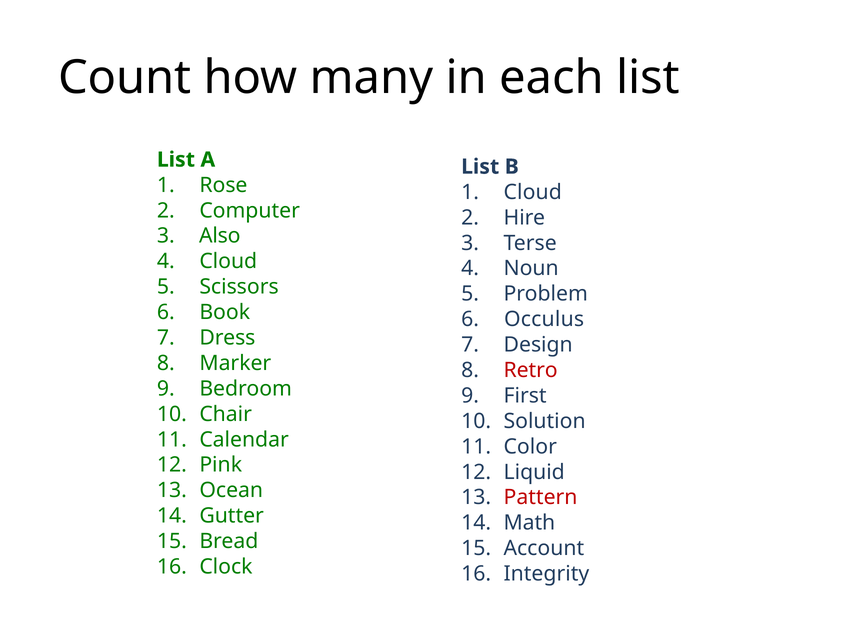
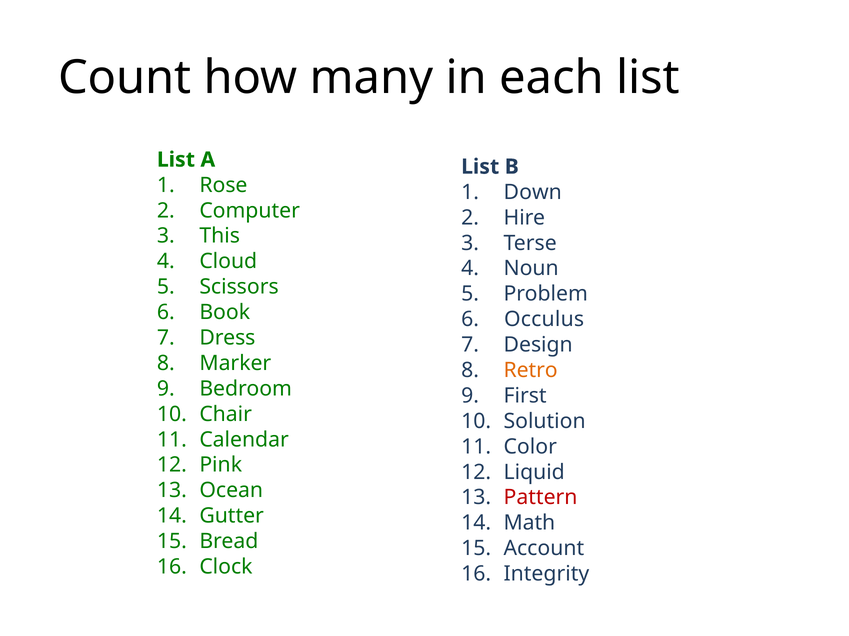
Cloud: Cloud -> Down (533, 192)
Also: Also -> This (220, 236)
Retro colour: red -> orange (531, 371)
